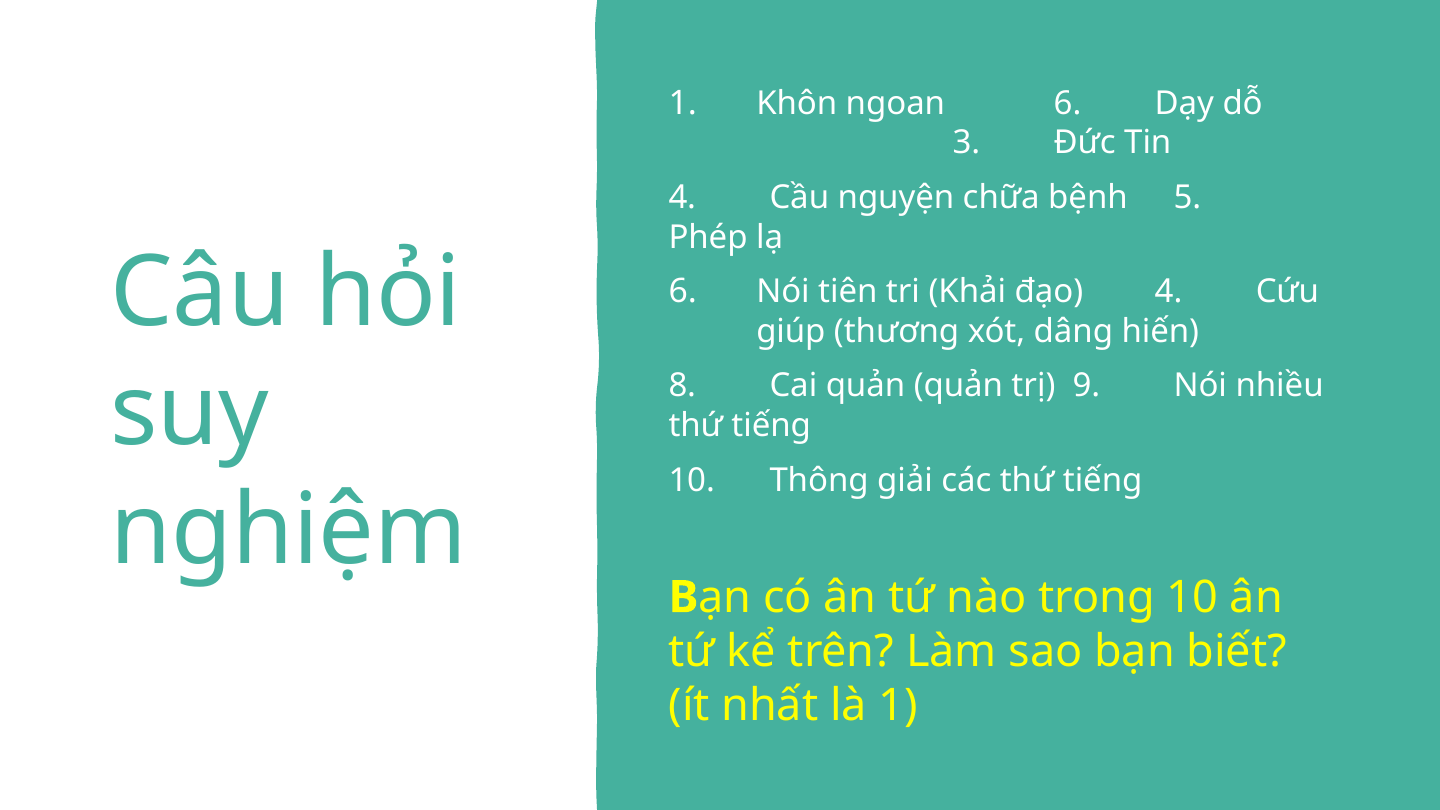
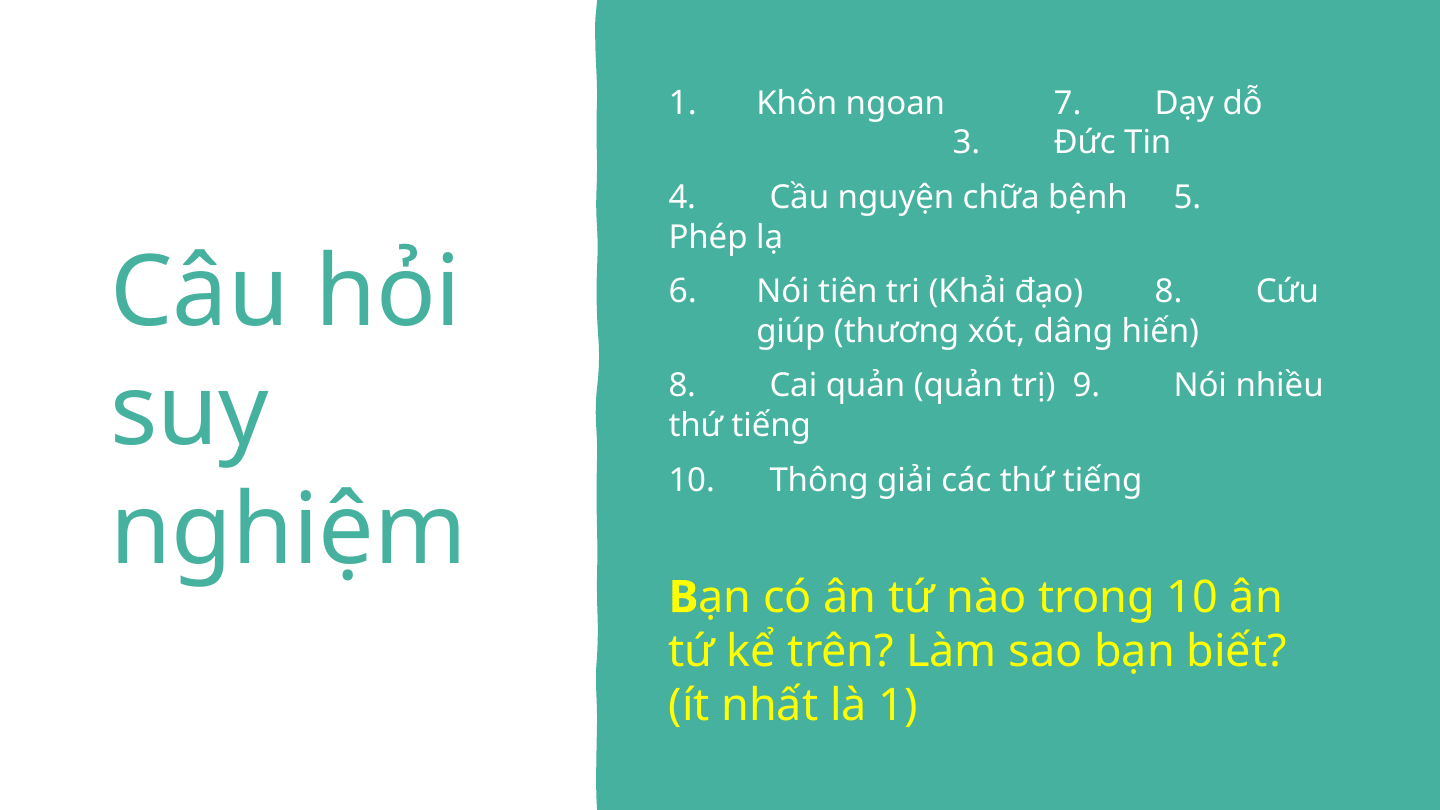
ngoan 6: 6 -> 7 (1068, 103)
đạo 4: 4 -> 8 (1169, 292)
